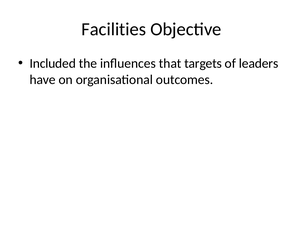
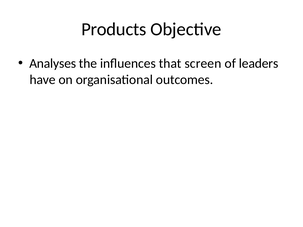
Facilities: Facilities -> Products (114, 29)
Included: Included -> Analyses (53, 64)
targets: targets -> screen (203, 64)
